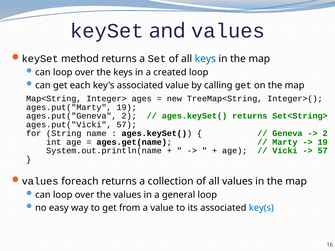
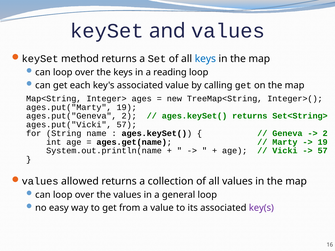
created: created -> reading (170, 72)
foreach: foreach -> allowed (80, 181)
key(s colour: blue -> purple (261, 208)
